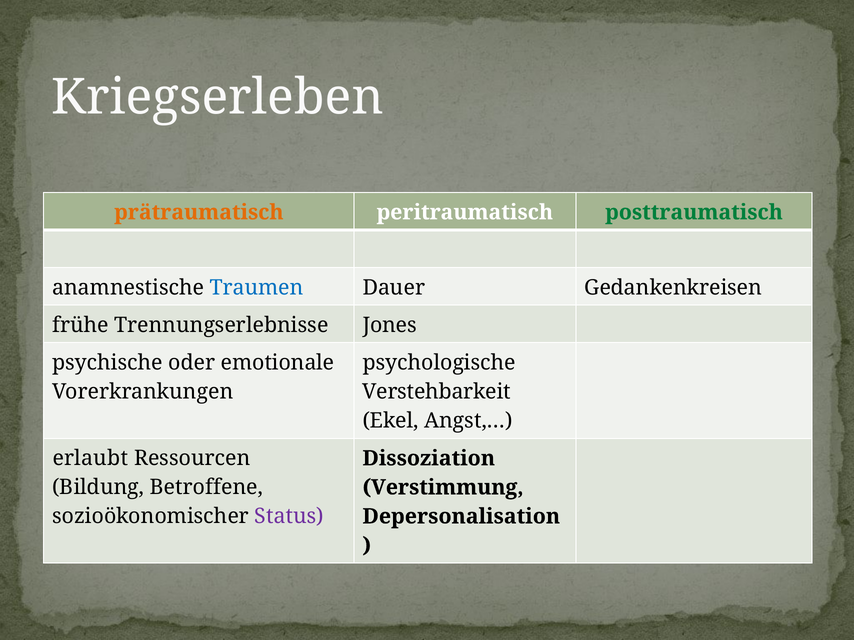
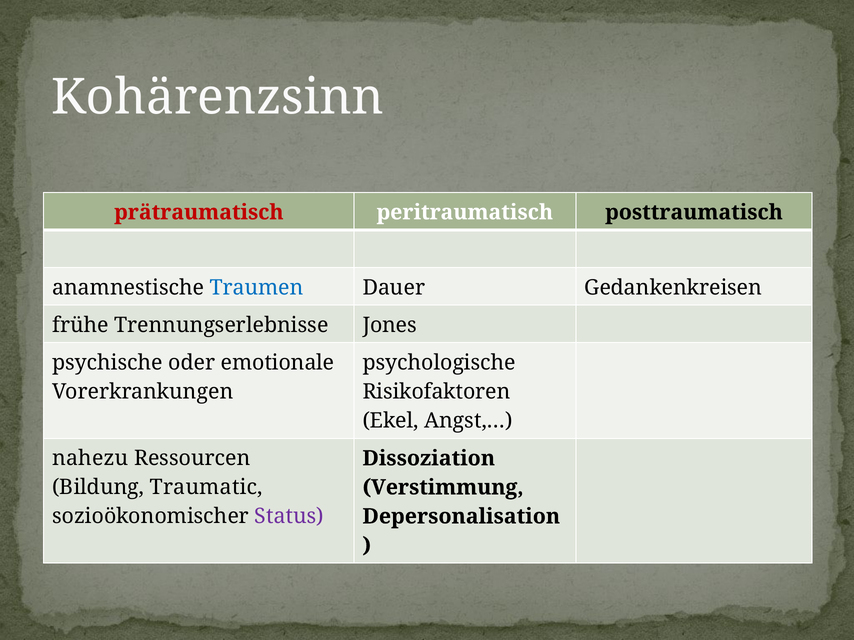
Kriegserleben: Kriegserleben -> Kohärenzsinn (217, 97)
prätraumatisch colour: orange -> red (199, 212)
posttraumatisch colour: green -> black (694, 212)
Verstehbarkeit: Verstehbarkeit -> Risikofaktoren (436, 392)
erlaubt: erlaubt -> nahezu (90, 459)
Betroffene: Betroffene -> Traumatic (206, 488)
